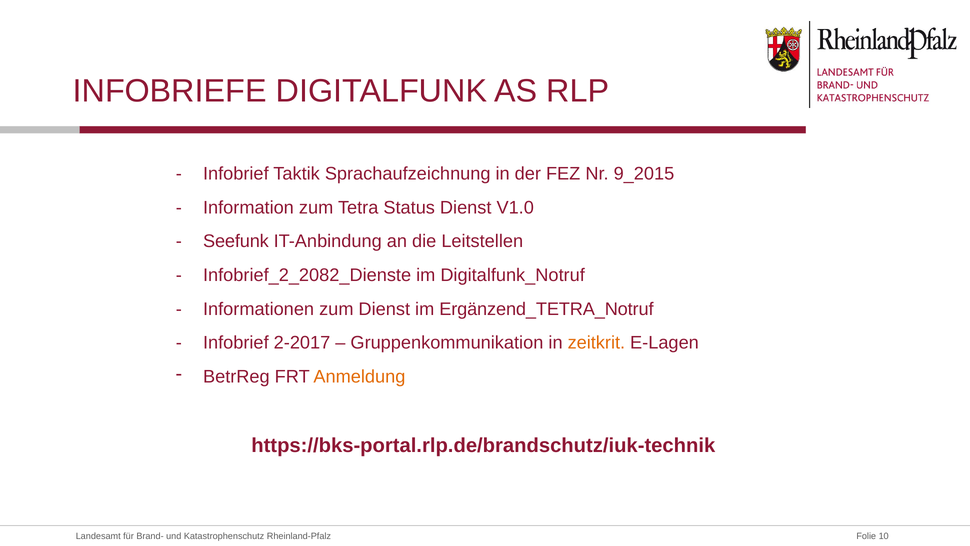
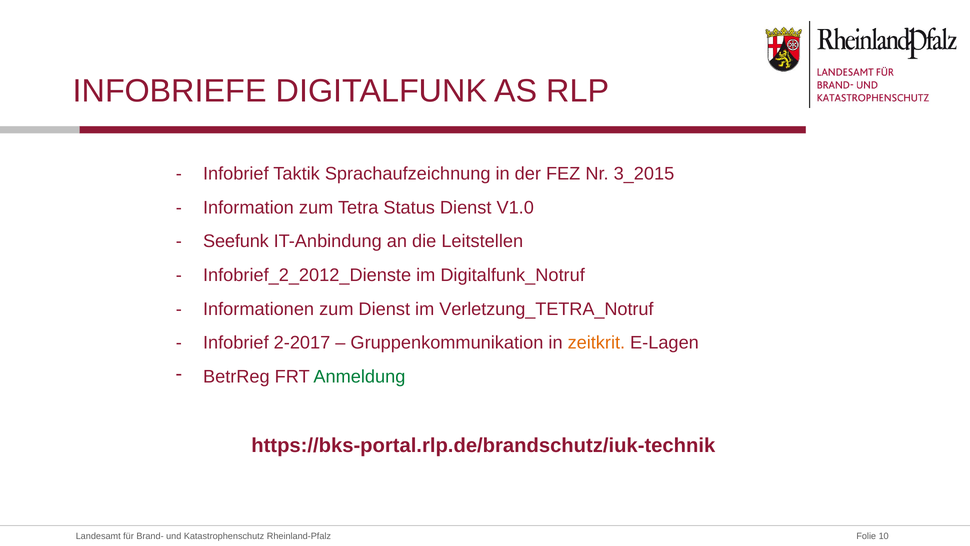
9_2015: 9_2015 -> 3_2015 (644, 174)
Infobrief_2_2082_Dienste: Infobrief_2_2082_Dienste -> Infobrief_2_2012_Dienste (307, 275)
Ergänzend_TETRA_Notruf: Ergänzend_TETRA_Notruf -> Verletzung_TETRA_Notruf (546, 309)
Anmeldung colour: orange -> green (359, 376)
